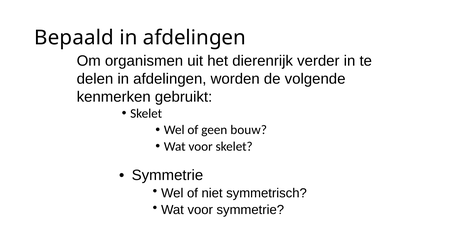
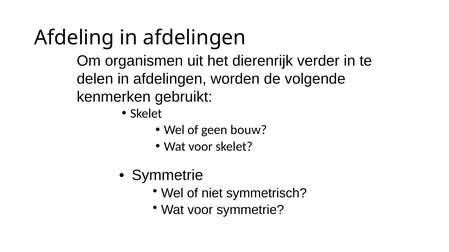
Bepaald: Bepaald -> Afdeling (74, 38)
